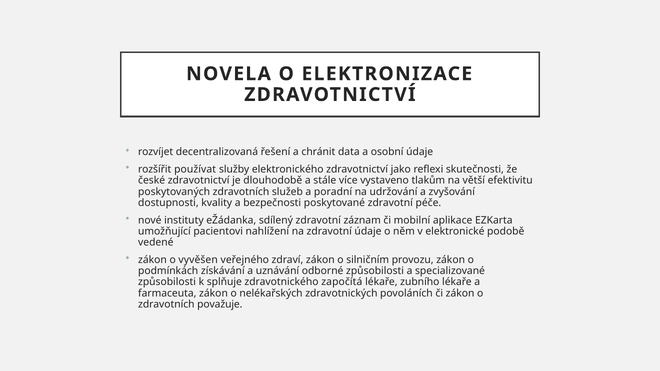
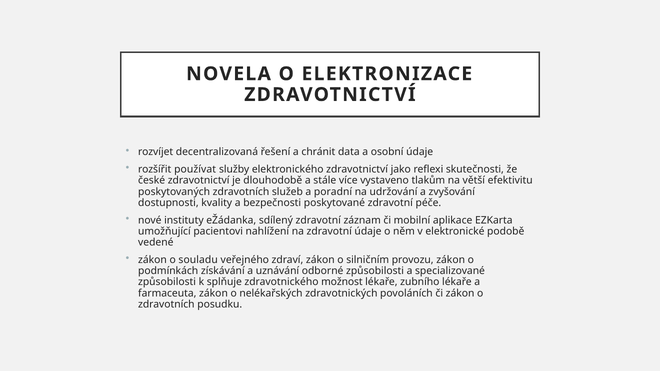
vyvěšen: vyvěšen -> souladu (198, 260)
započítá: započítá -> možnost (342, 282)
považuje: považuje -> posudku (220, 304)
